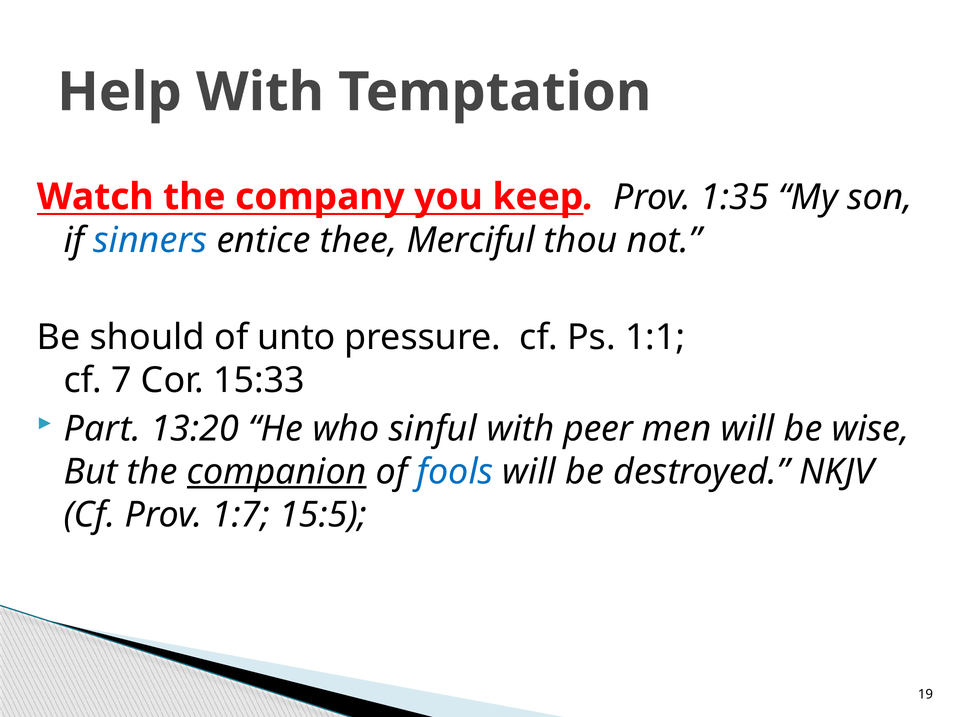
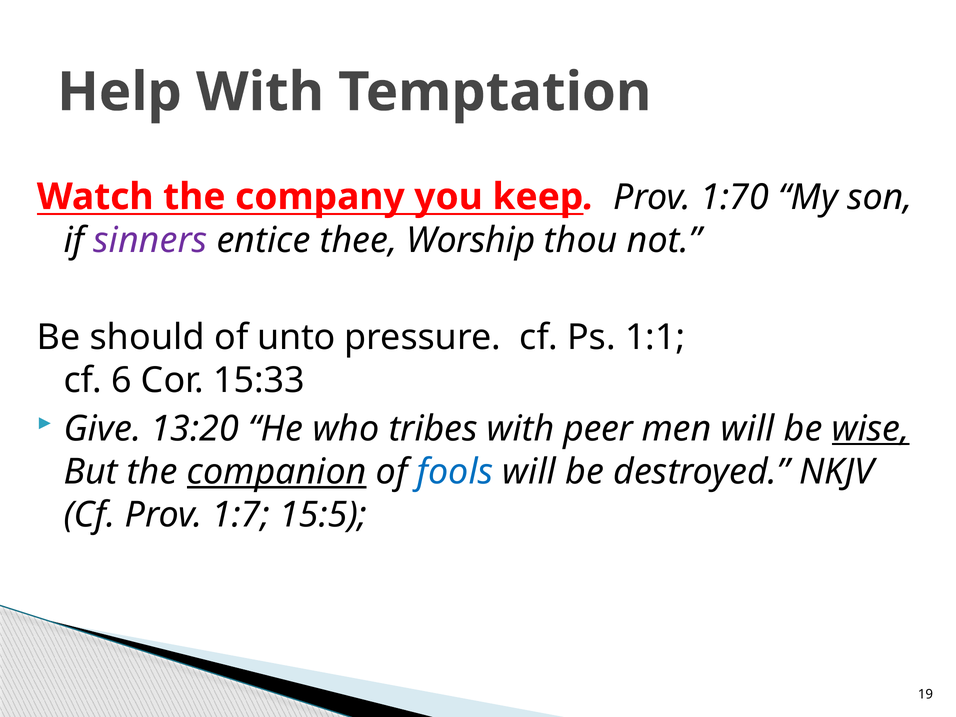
1:35: 1:35 -> 1:70 (735, 197)
sinners colour: blue -> purple (150, 241)
Merciful: Merciful -> Worship (471, 241)
7: 7 -> 6 (121, 380)
Part: Part -> Give (102, 429)
sinful: sinful -> tribes (433, 429)
wise underline: none -> present (871, 429)
